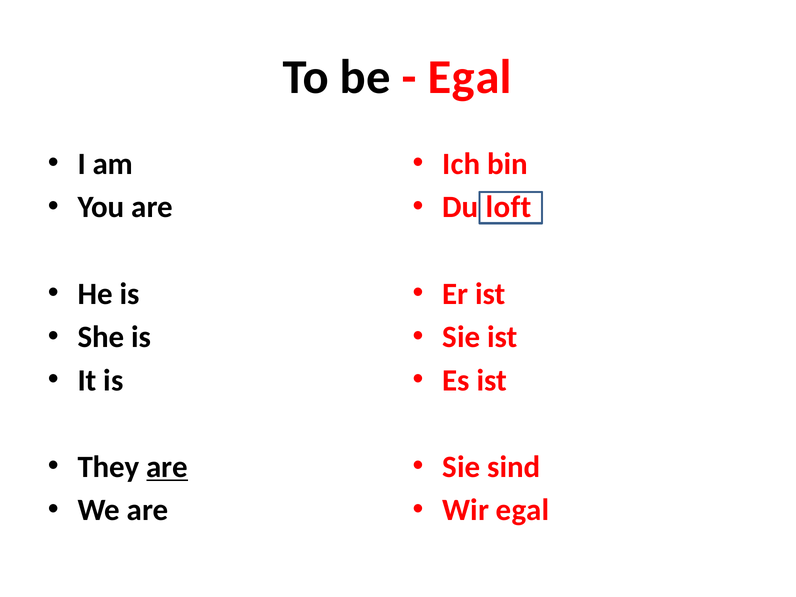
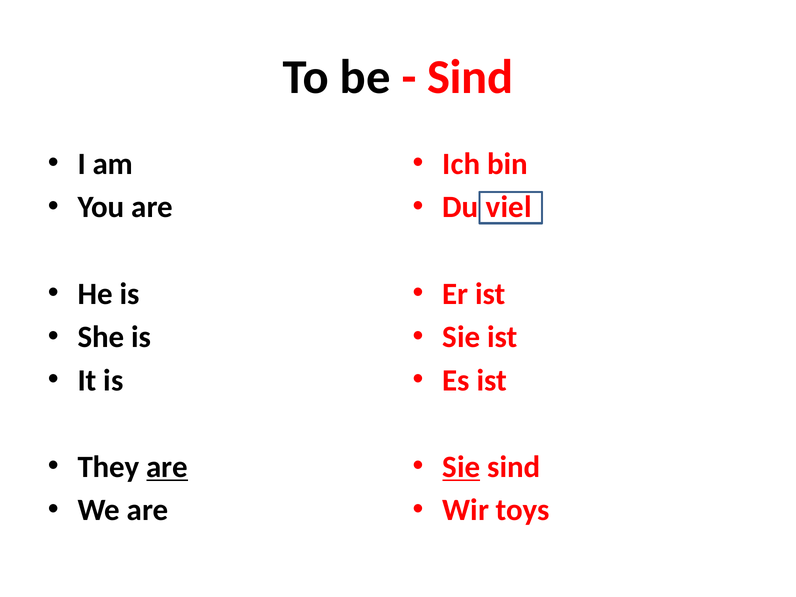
Egal: Egal -> Sind (470, 77)
loft: loft -> viel (509, 207)
Sie underline: none -> present (461, 467)
Wir egal: egal -> toys (523, 510)
